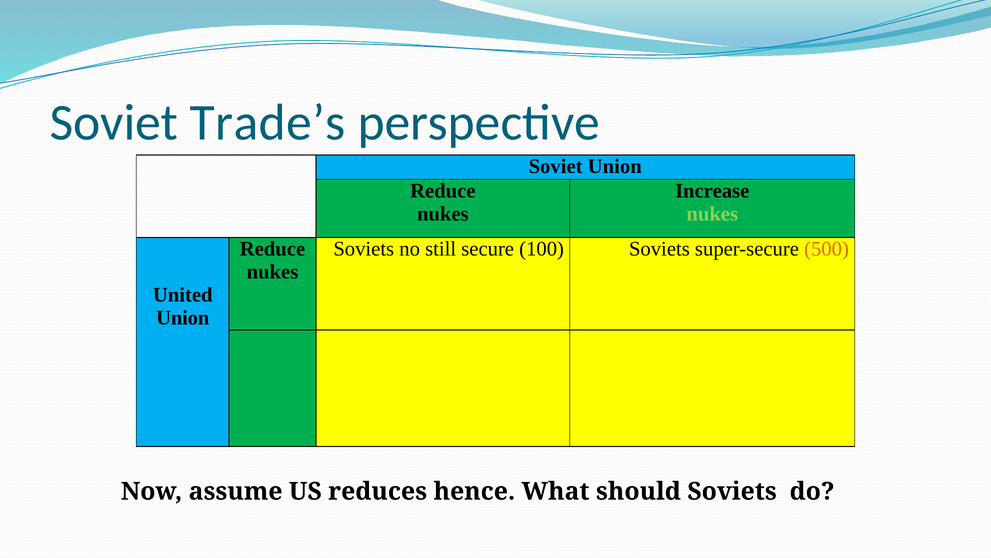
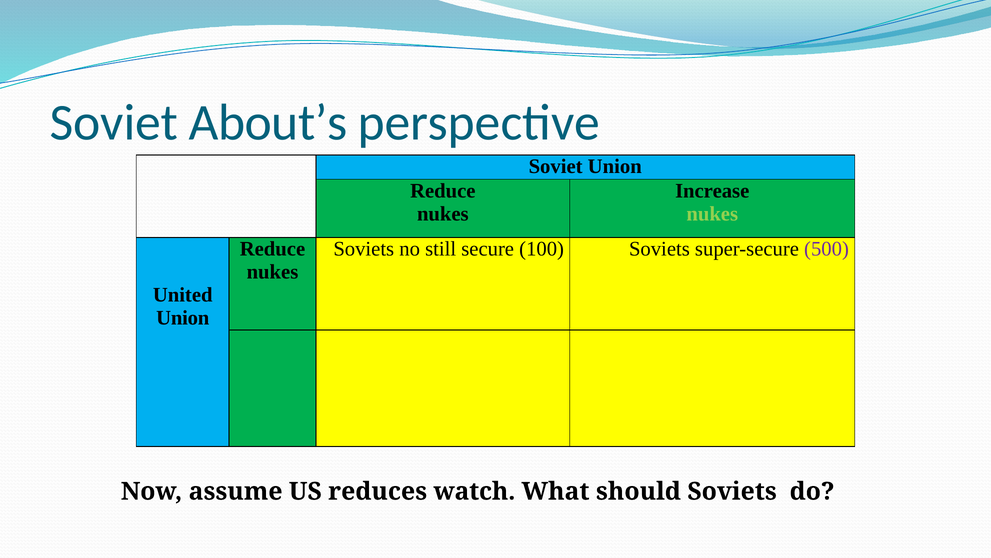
Trade’s: Trade’s -> About’s (268, 123)
500 colour: orange -> purple (827, 249)
hence: hence -> watch (474, 491)
